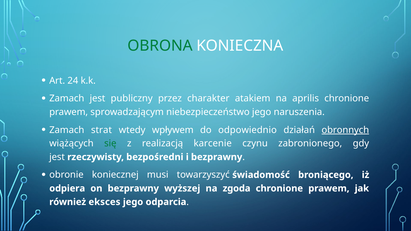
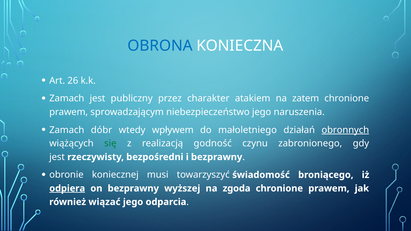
OBRONA colour: green -> blue (160, 46)
24: 24 -> 26 (73, 81)
aprilis: aprilis -> zatem (306, 99)
strat: strat -> dóbr (102, 130)
odpowiednio: odpowiednio -> małoletniego (248, 130)
karcenie: karcenie -> godność (213, 144)
odpiera underline: none -> present (67, 189)
eksces: eksces -> wiązać (104, 202)
